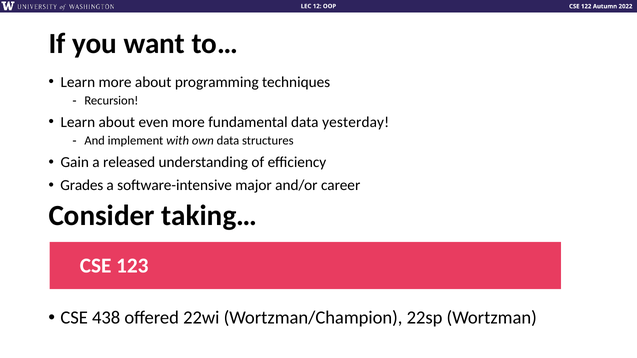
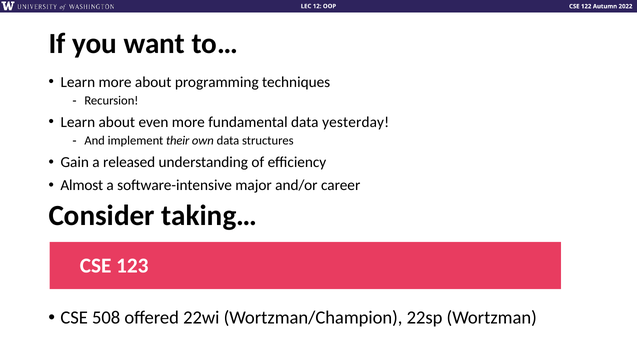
with: with -> their (178, 141)
Grades: Grades -> Almost (82, 185)
438: 438 -> 508 (106, 318)
